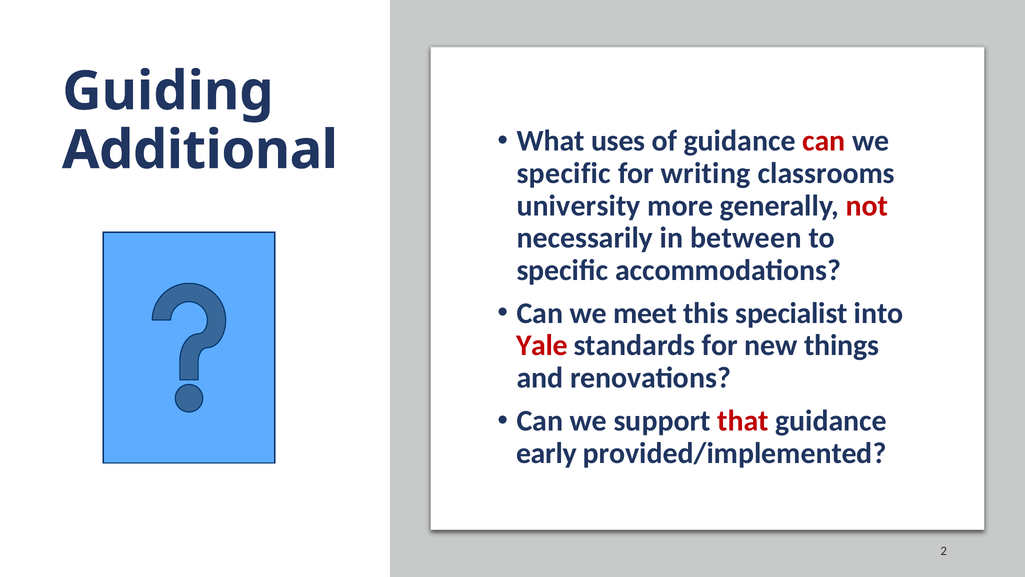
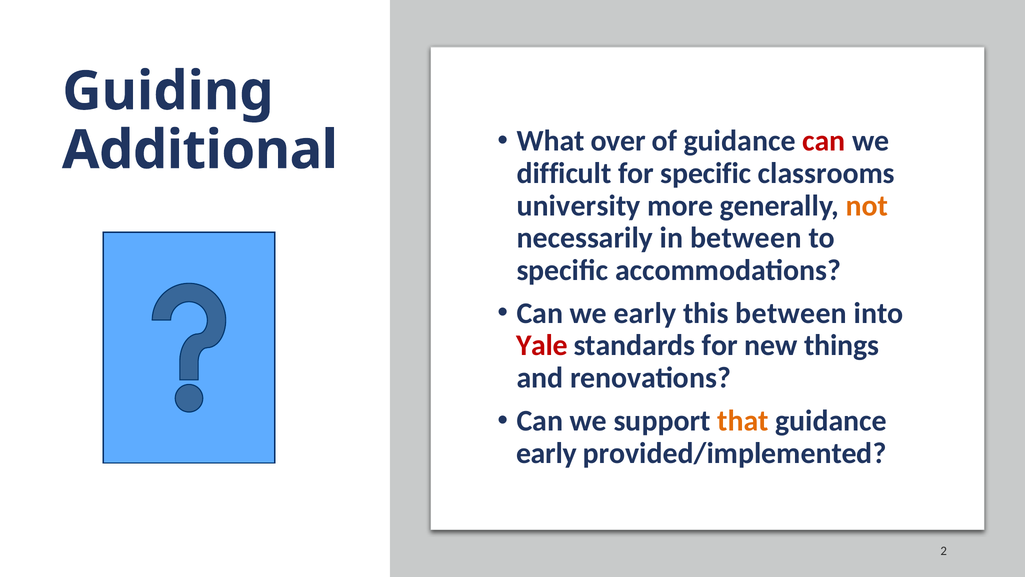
uses: uses -> over (618, 141)
specific: specific -> difficult (564, 173)
for writing: writing -> specific (706, 173)
not colour: red -> orange (867, 206)
we meet: meet -> early (645, 313)
this specialist: specialist -> between (791, 313)
that colour: red -> orange (743, 421)
